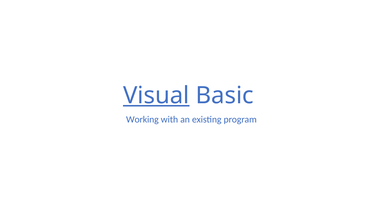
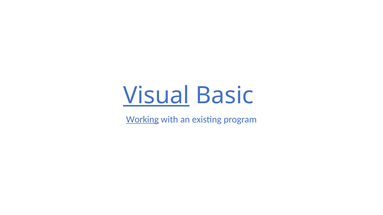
Working underline: none -> present (142, 120)
